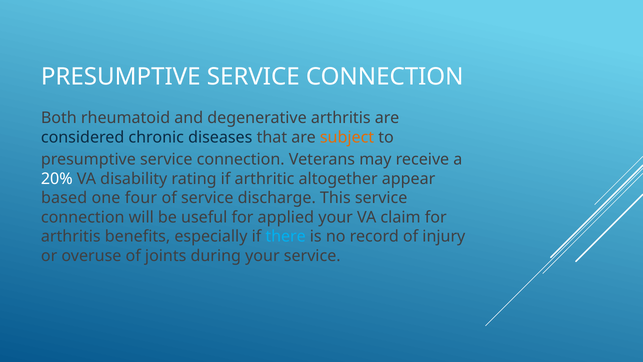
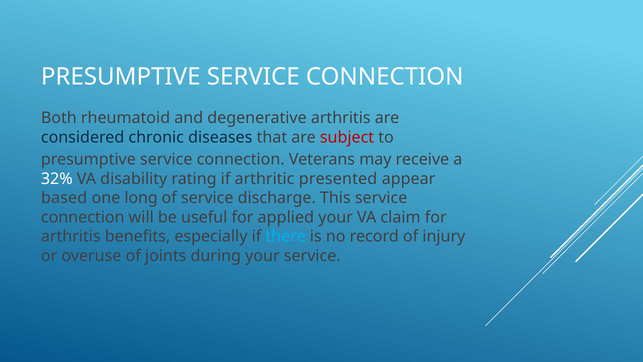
subject colour: orange -> red (347, 137)
20%: 20% -> 32% (57, 179)
altogether: altogether -> presented (338, 179)
four: four -> long (141, 198)
